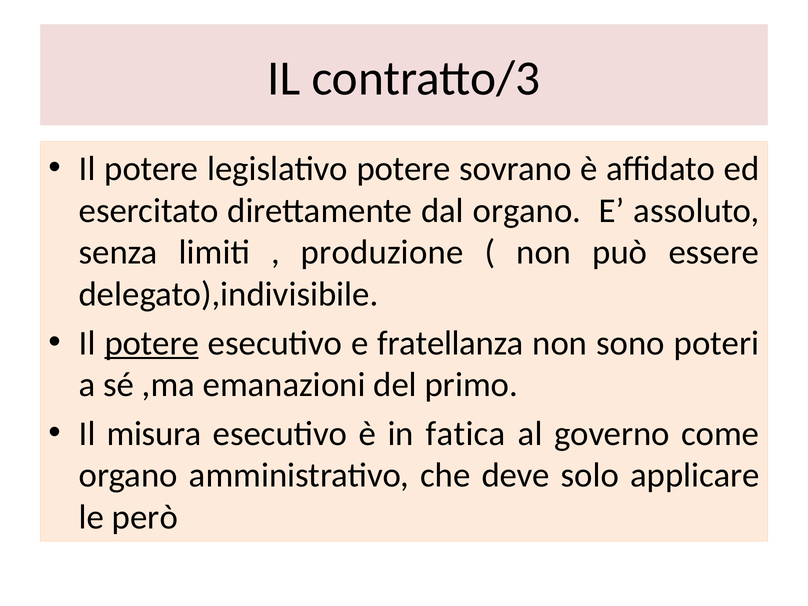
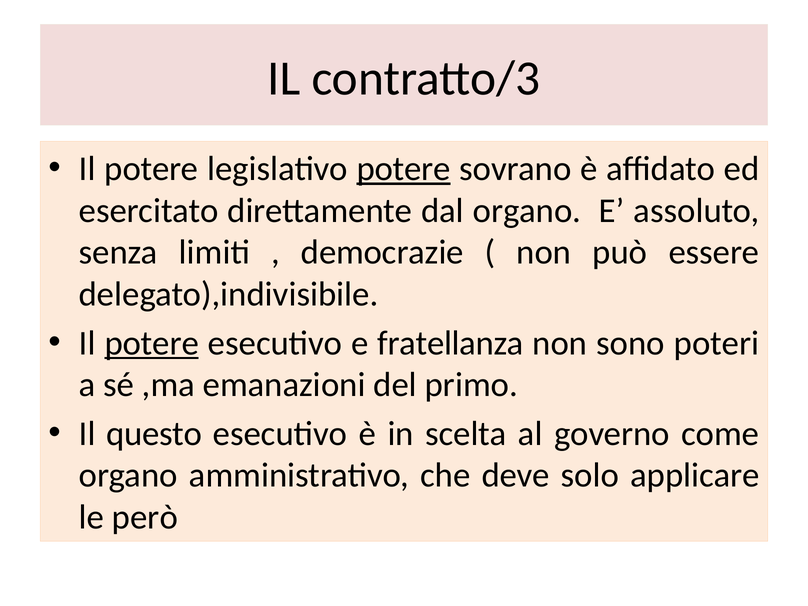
potere underline: none -> present (404, 169)
produzione: produzione -> democrazie (382, 252)
misura: misura -> questo (154, 434)
fatica: fatica -> scelta (466, 434)
